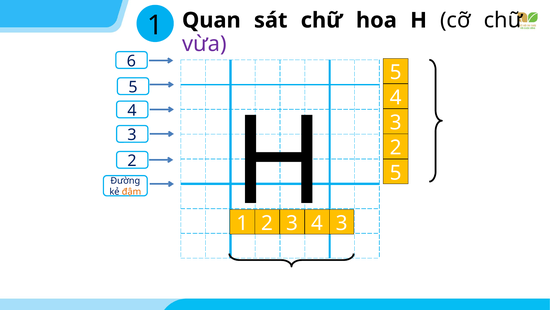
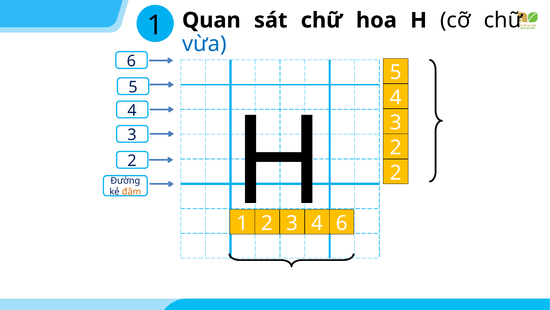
vừa colour: purple -> blue (204, 44)
5: 5 -> 2 (396, 173)
3: 3 -> 6 (342, 223)
